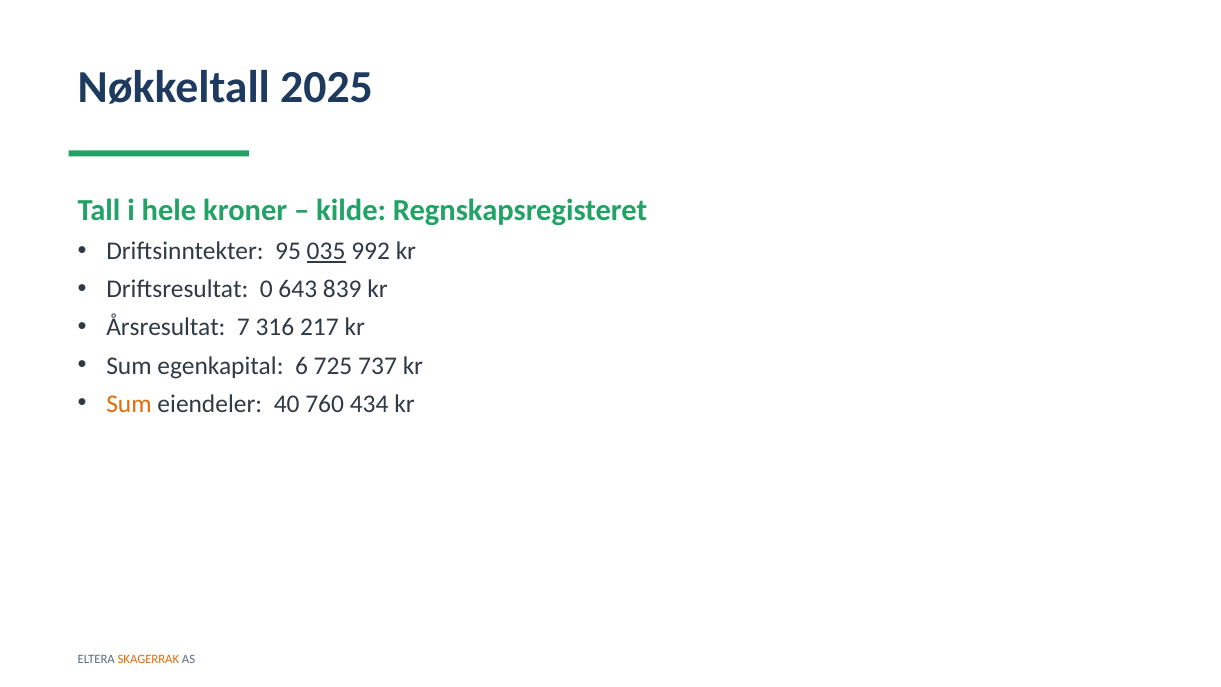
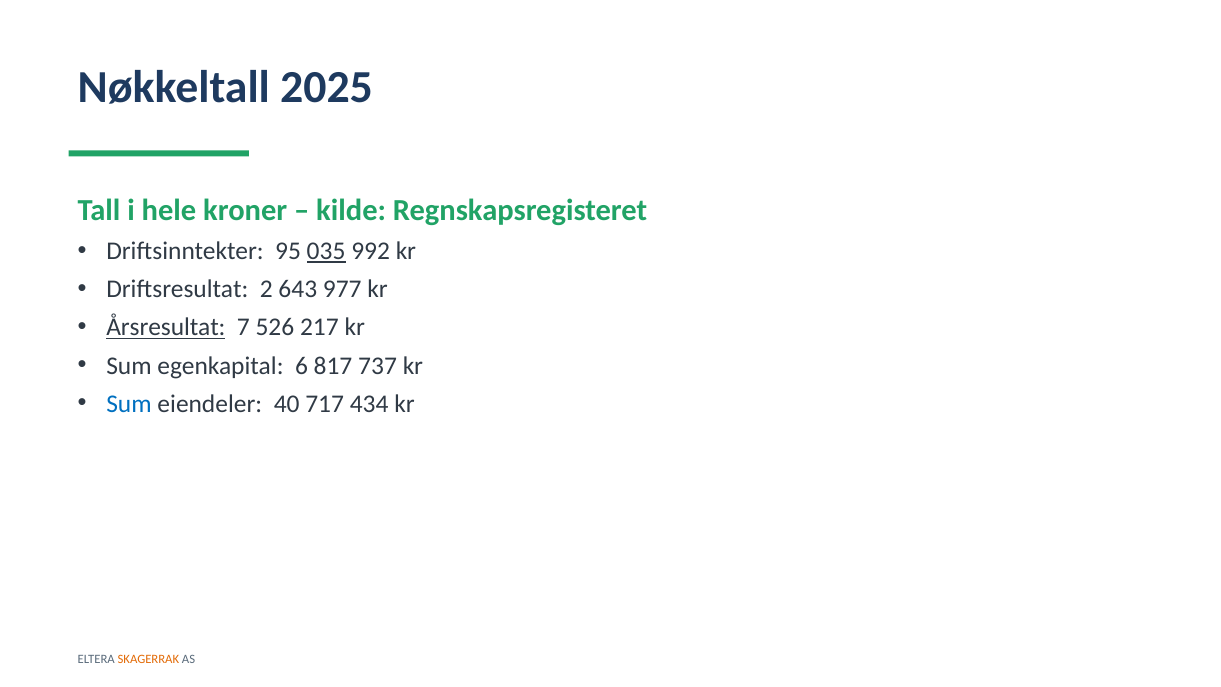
0: 0 -> 2 (266, 289)
839: 839 -> 977 (342, 289)
Årsresultat underline: none -> present (166, 327)
316: 316 -> 526 (275, 327)
725: 725 -> 817 (333, 366)
Sum colour: orange -> blue (129, 404)
760: 760 -> 717 (325, 404)
